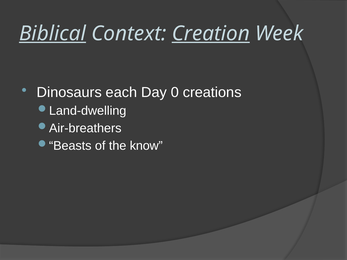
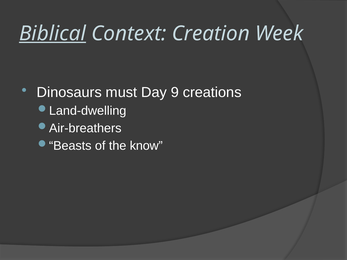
Creation underline: present -> none (211, 34)
each: each -> must (121, 92)
0: 0 -> 9 (175, 92)
